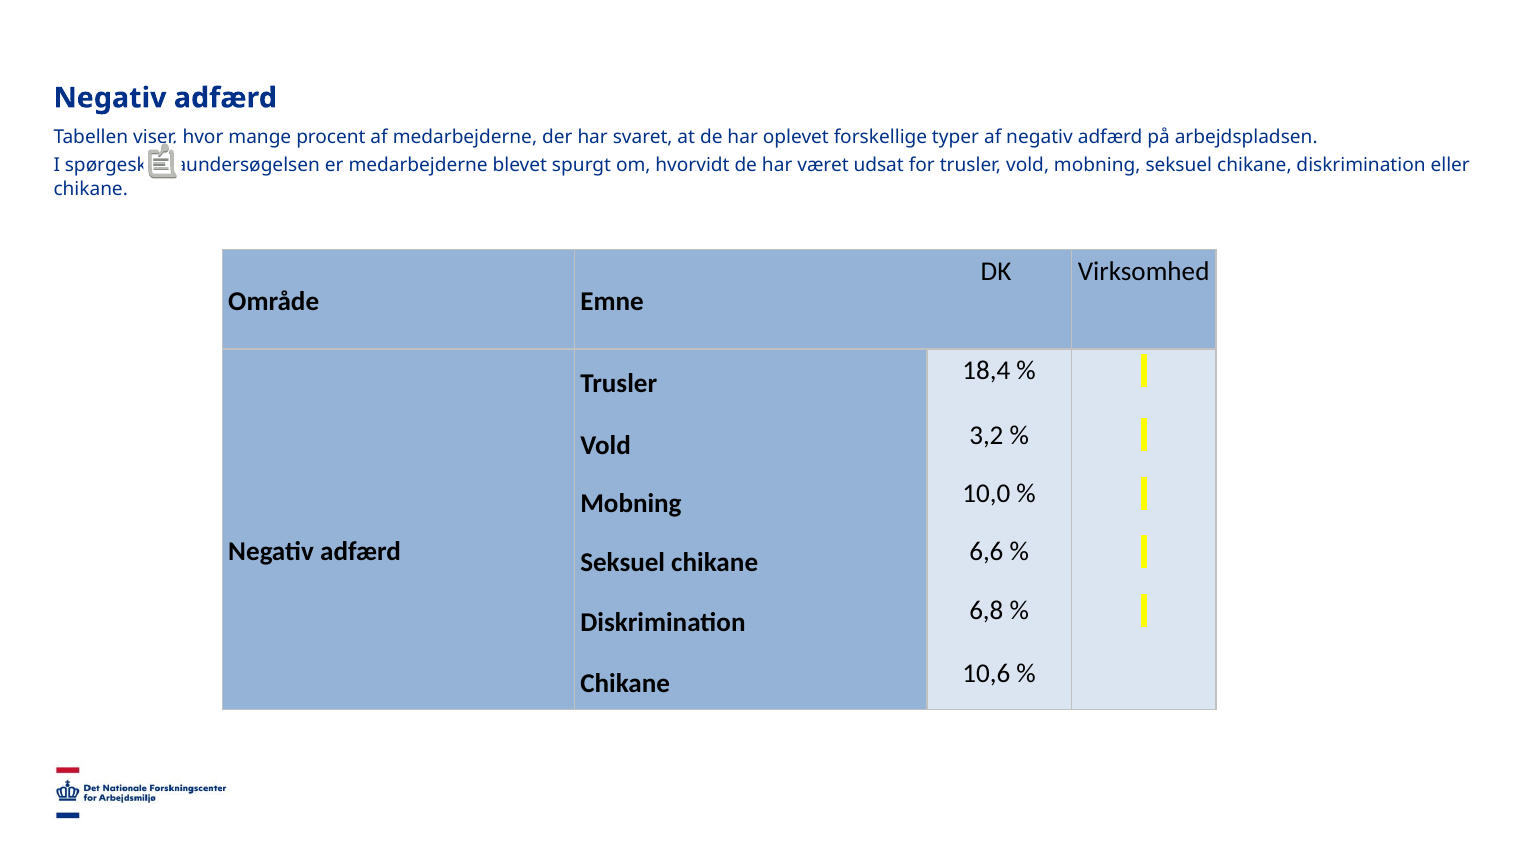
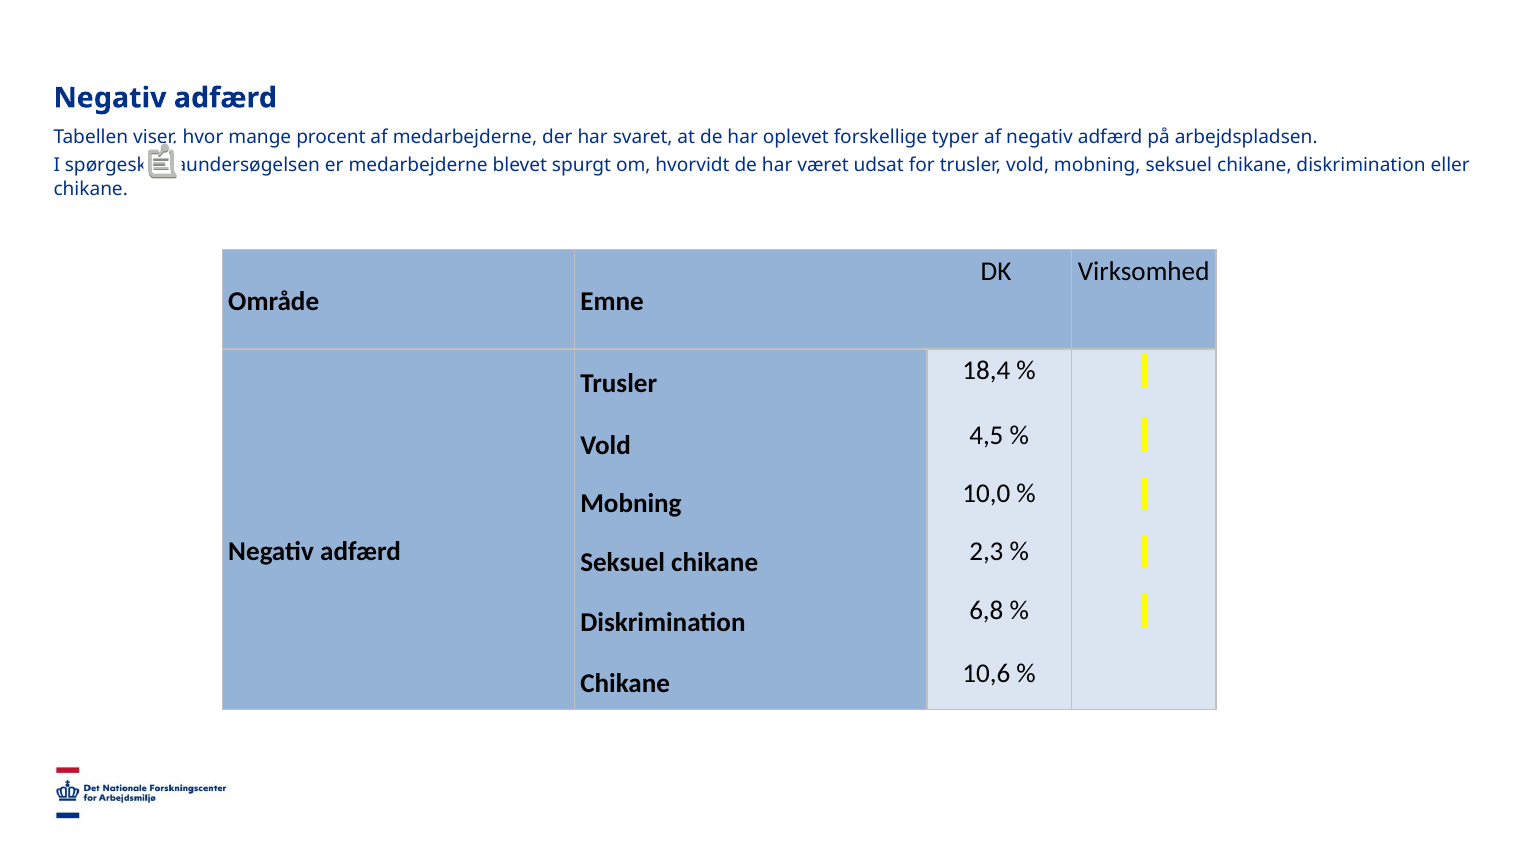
3,2: 3,2 -> 4,5 (986, 435)
6,6: 6,6 -> 2,3 (986, 552)
